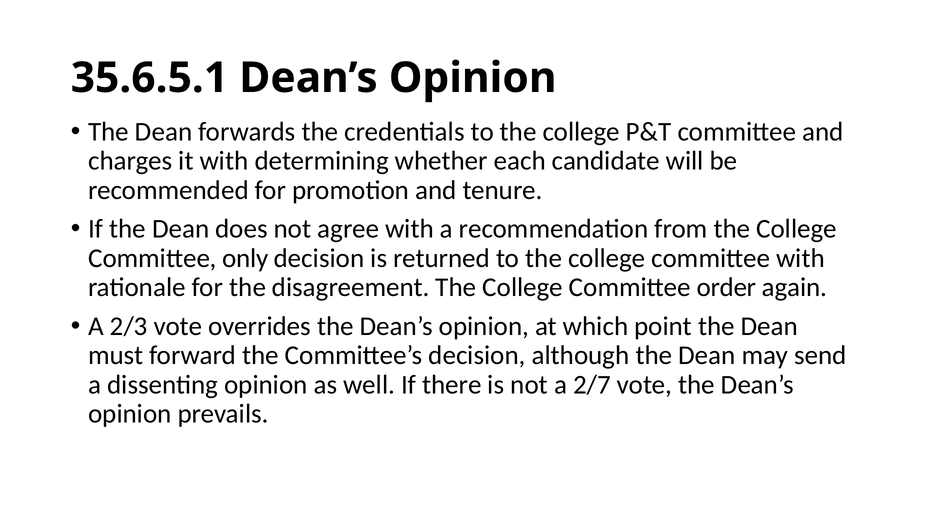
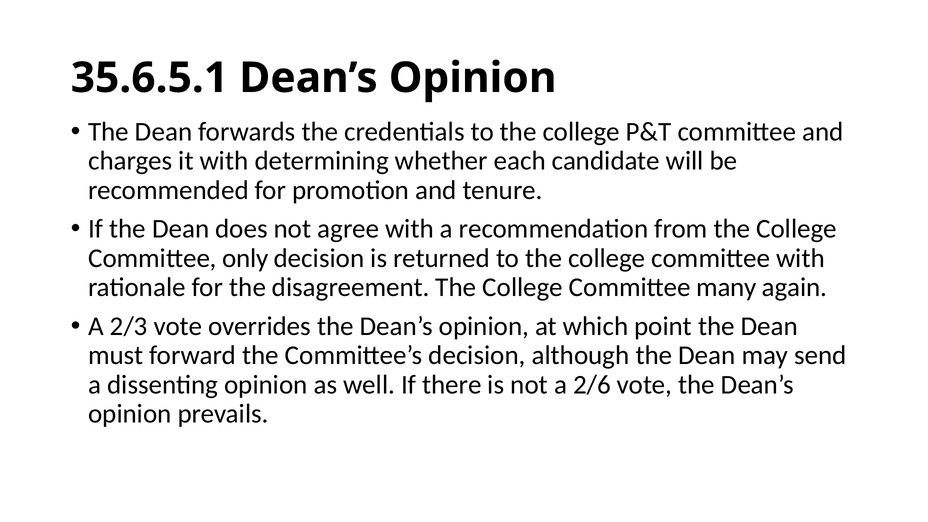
order: order -> many (726, 287)
2/7: 2/7 -> 2/6 (592, 385)
